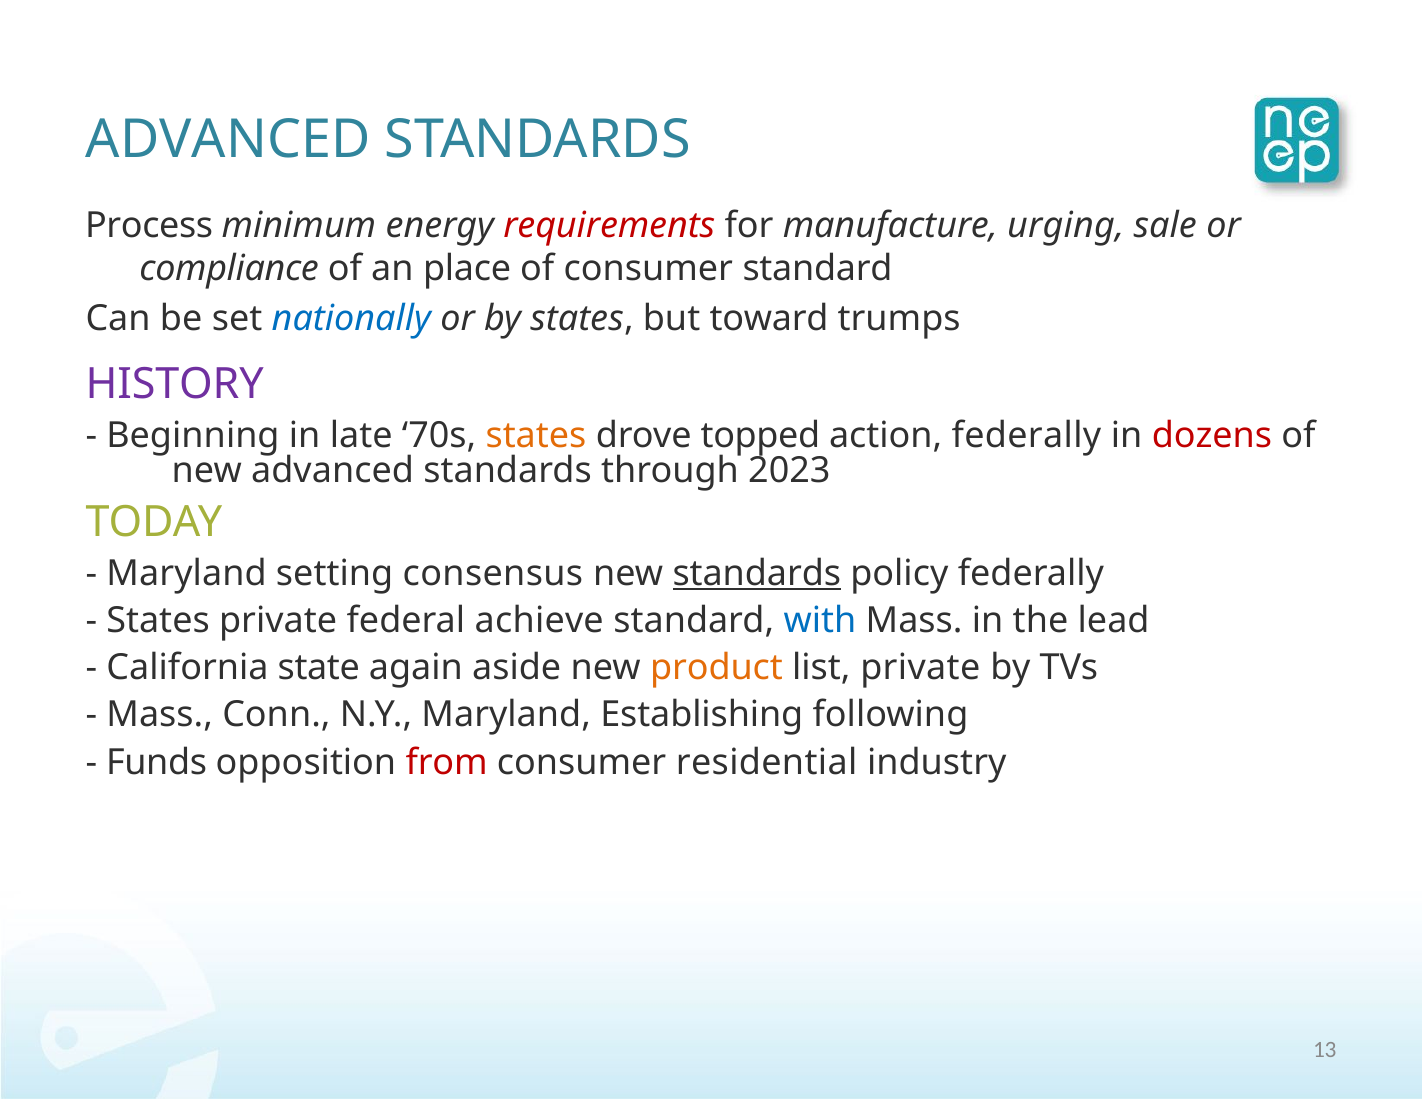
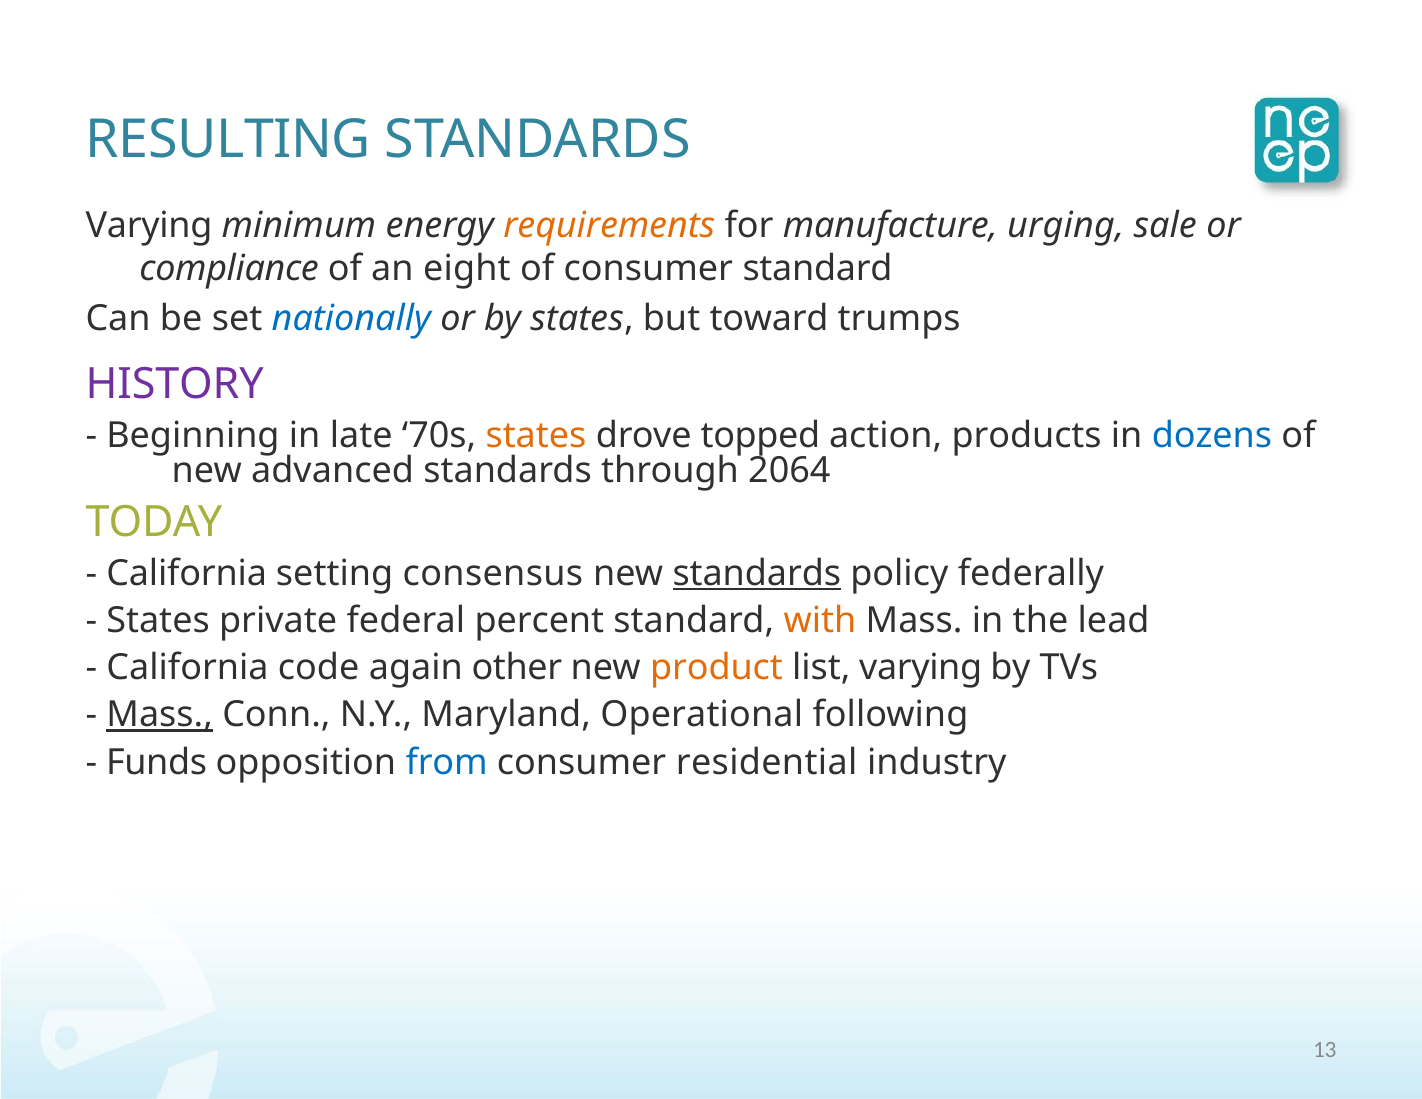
ADVANCED: ADVANCED -> RESULTING (228, 139)
Process: Process -> Varying (149, 225)
requirements colour: red -> orange (609, 225)
place: place -> eight (467, 268)
action federally: federally -> products (1027, 436)
dozens colour: red -> blue (1212, 436)
2023: 2023 -> 2064 (789, 470)
Maryland: Maryland -> California (187, 574)
achieve: achieve -> percent (539, 621)
with colour: blue -> orange (820, 621)
state: state -> code (319, 668)
aside: aside -> other (517, 668)
list private: private -> varying (921, 668)
Mass underline: none -> present (160, 715)
Establishing: Establishing -> Operational (702, 715)
from colour: red -> blue (447, 762)
